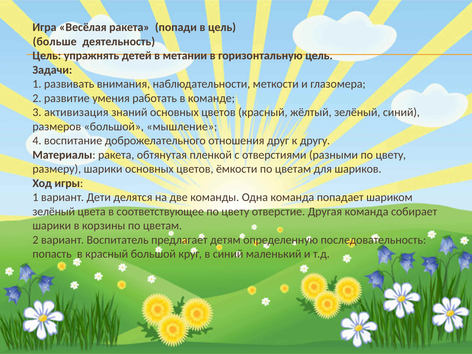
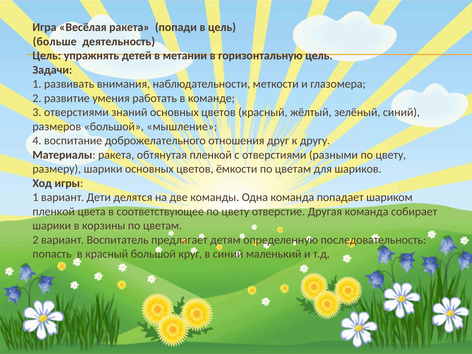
3 активизация: активизация -> отверстиями (76, 112)
зелёный: зелёный -> пленкой (54, 211)
